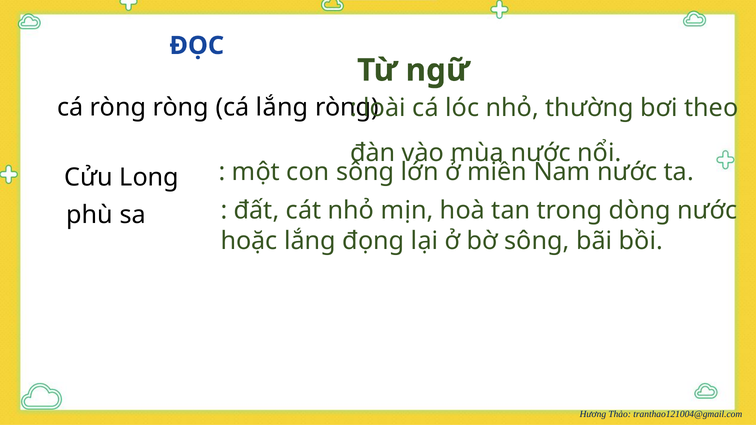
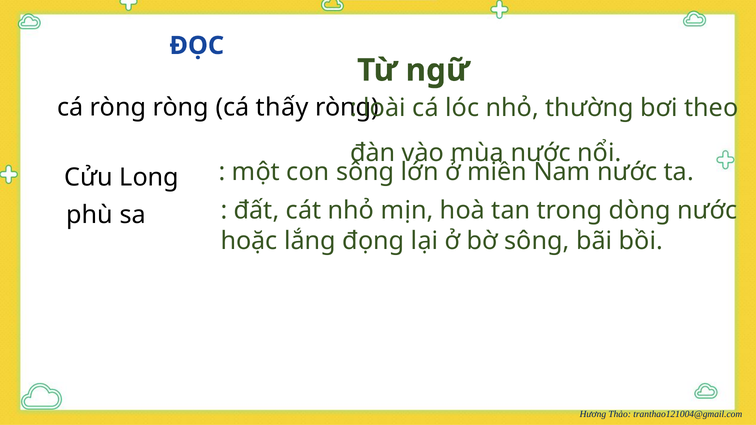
cá lắng: lắng -> thấy (282, 108)
